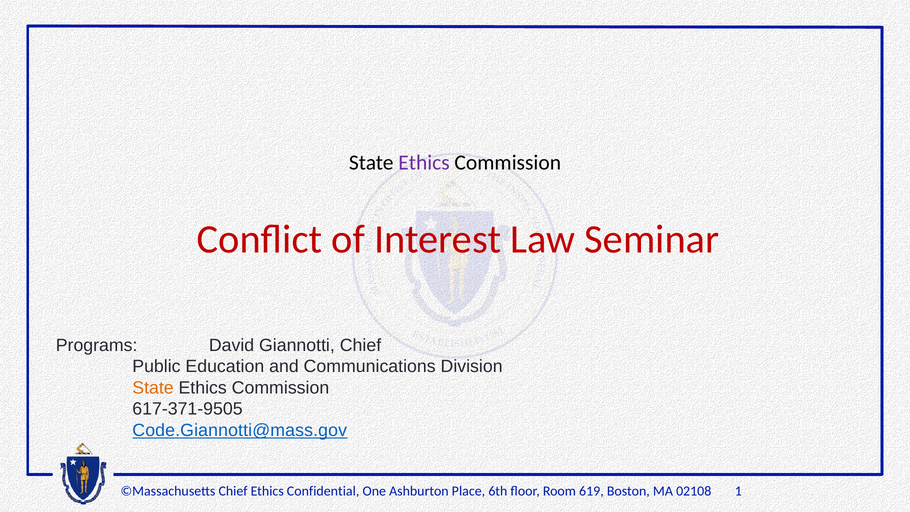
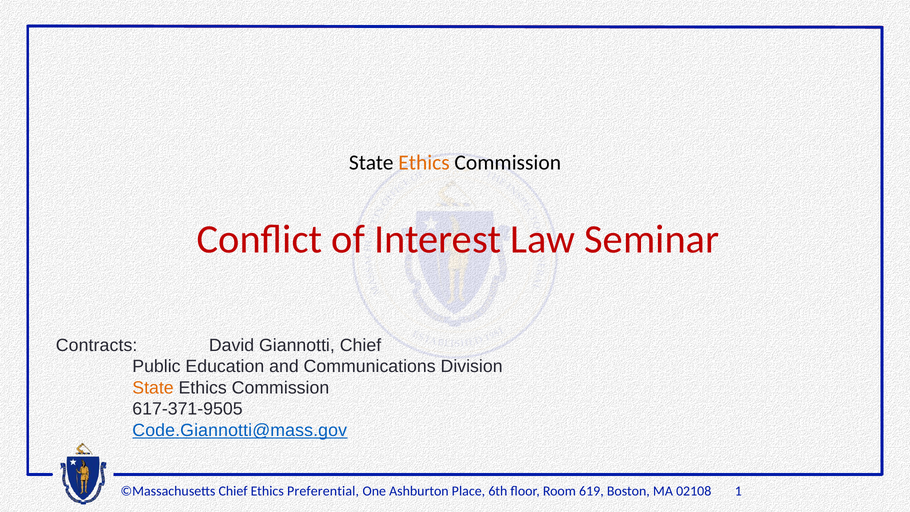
Ethics colour: purple -> orange (424, 162)
Programs: Programs -> Contracts (97, 345)
Confidential: Confidential -> Preferential (323, 491)
